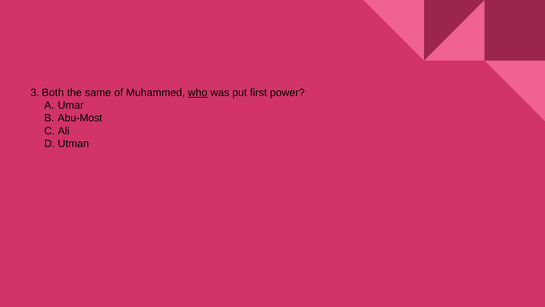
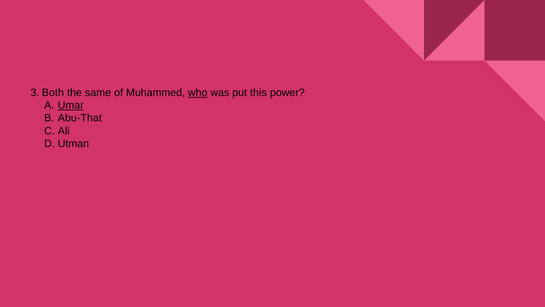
first: first -> this (258, 92)
Umar underline: none -> present (71, 105)
Abu-Most: Abu-Most -> Abu-That (80, 118)
